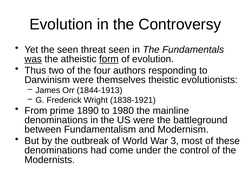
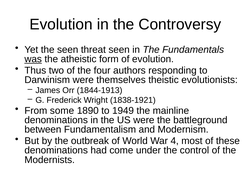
form underline: present -> none (109, 59)
prime: prime -> some (62, 110)
1980: 1980 -> 1949 (123, 110)
3: 3 -> 4 (175, 140)
